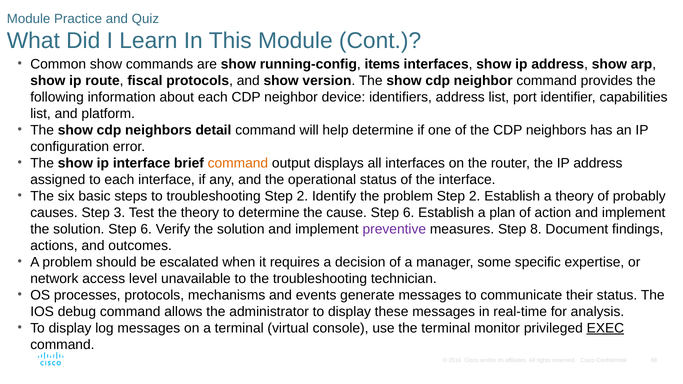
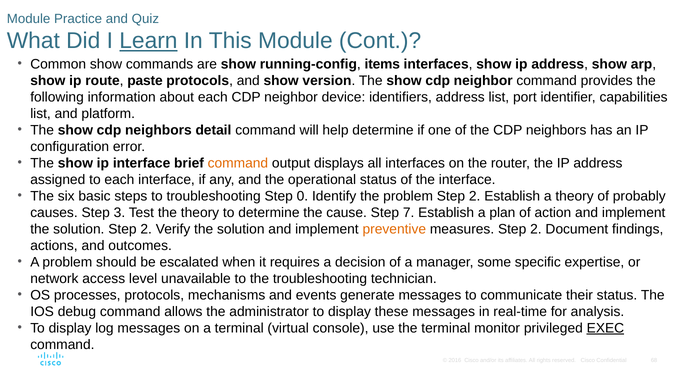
Learn underline: none -> present (148, 41)
fiscal: fiscal -> paste (145, 81)
troubleshooting Step 2: 2 -> 0 (302, 196)
cause Step 6: 6 -> 7 (409, 213)
solution Step 6: 6 -> 2 (146, 229)
preventive colour: purple -> orange (394, 229)
measures Step 8: 8 -> 2 (536, 229)
